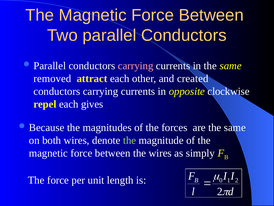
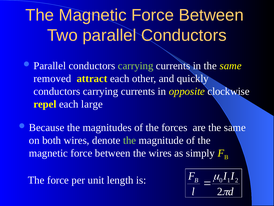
carrying colour: pink -> light green (136, 66)
created: created -> quickly (193, 78)
gives: gives -> large (92, 104)
